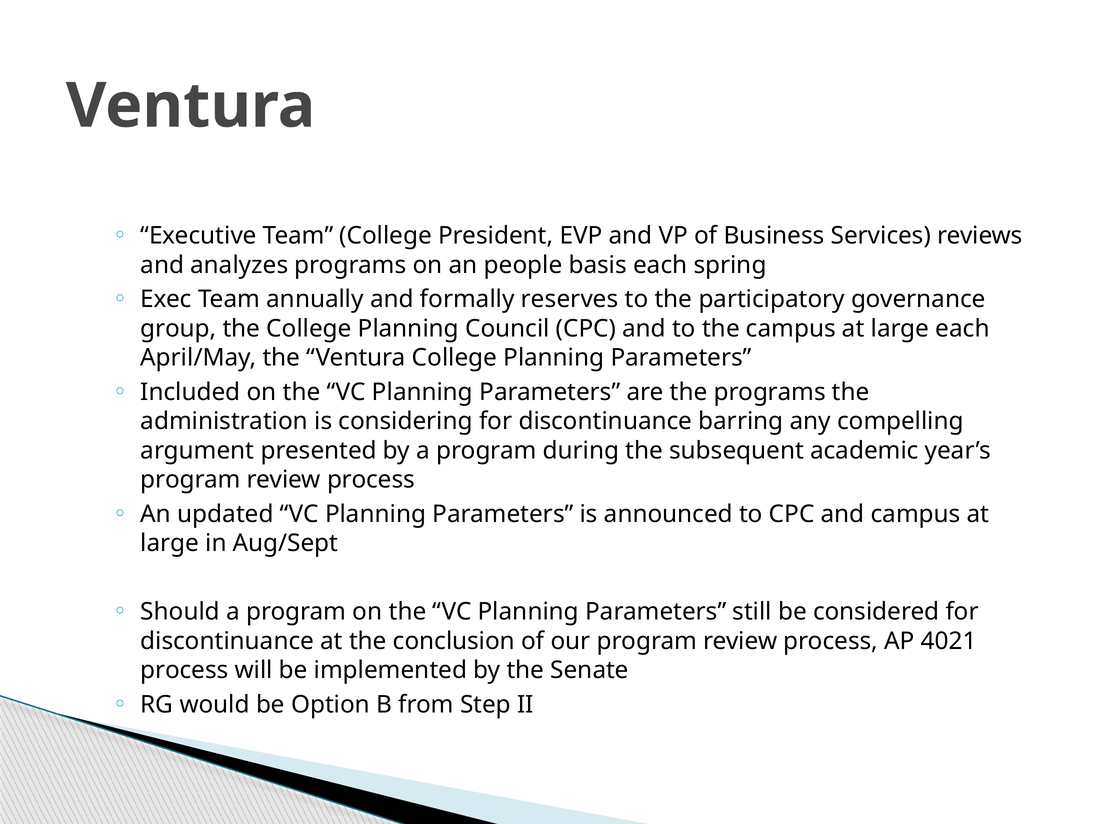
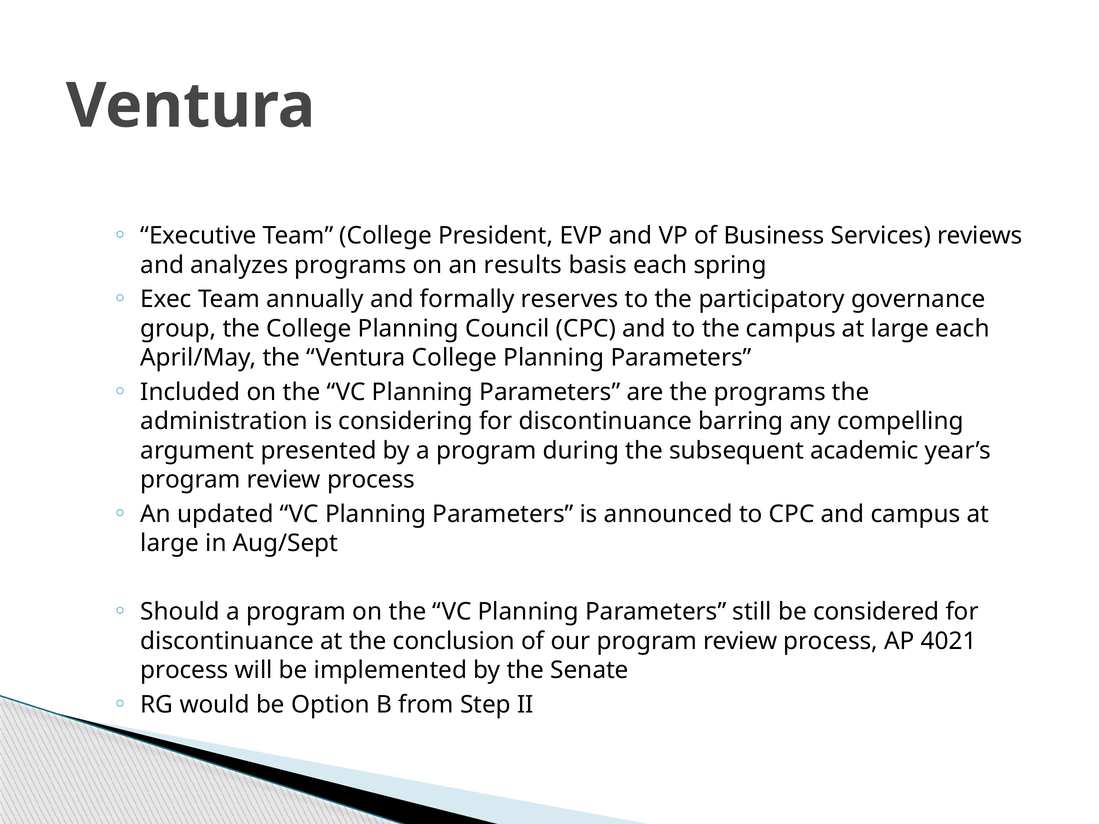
people: people -> results (523, 265)
